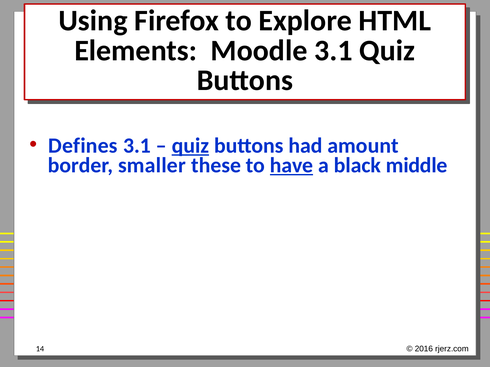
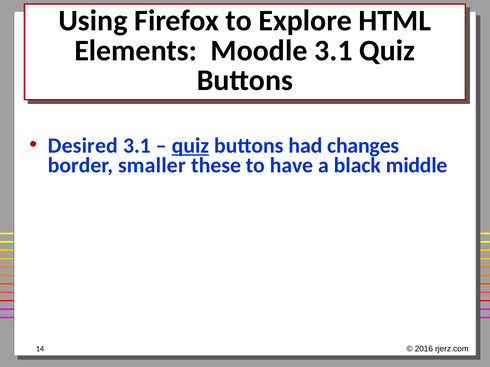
Defines: Defines -> Desired (83, 146)
amount: amount -> changes (363, 146)
have underline: present -> none (292, 165)
